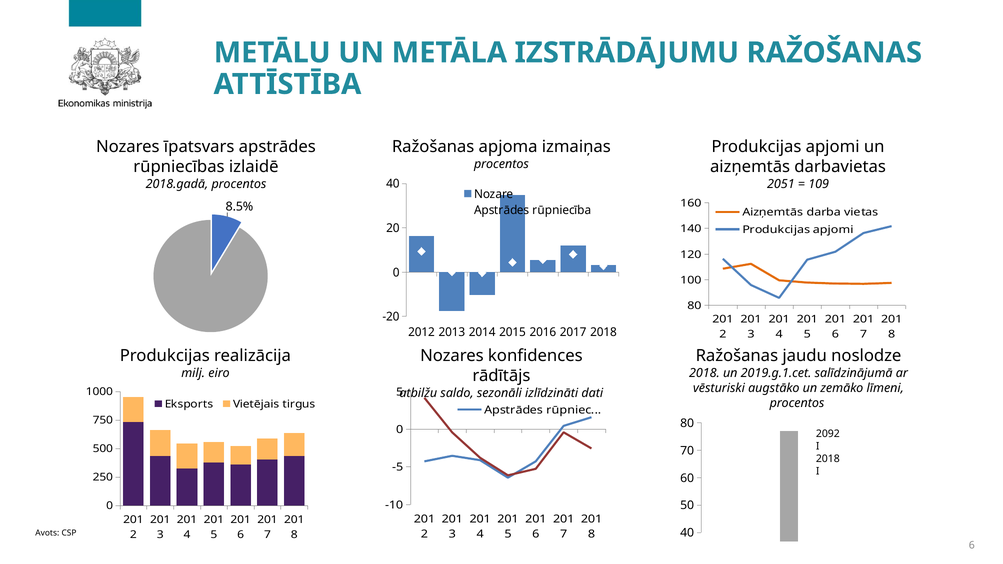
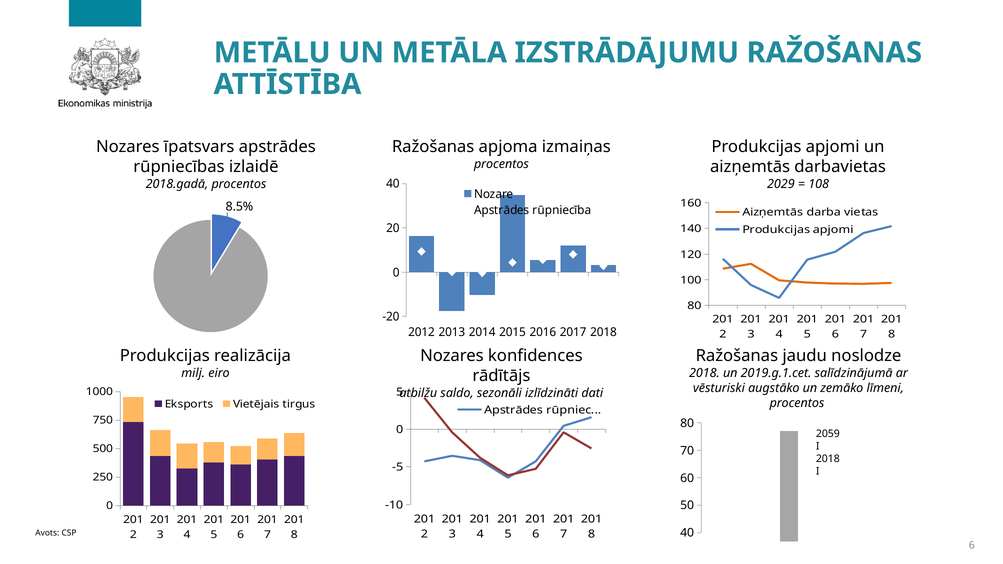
2051: 2051 -> 2029 (781, 184)
109: 109 -> 108 (819, 184)
2092: 2092 -> 2059 (828, 434)
